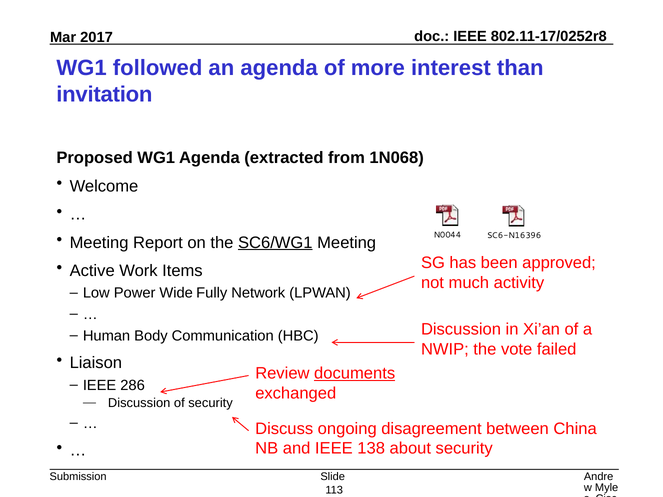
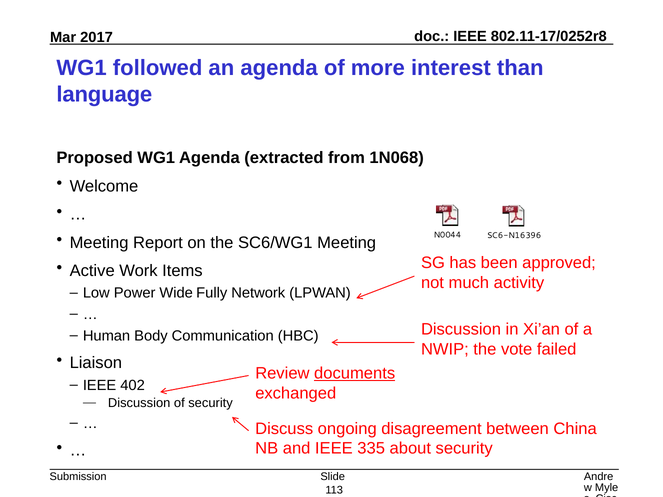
invitation: invitation -> language (104, 94)
SC6/WG1 underline: present -> none (275, 243)
286: 286 -> 402 (133, 385)
138: 138 -> 335 (371, 449)
